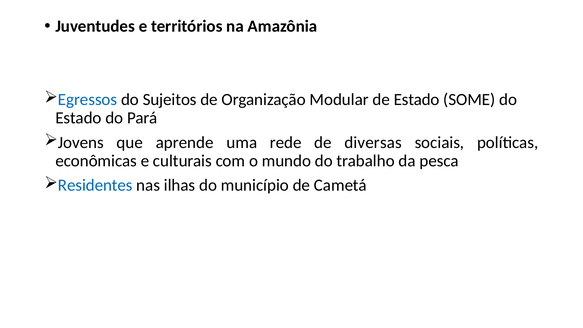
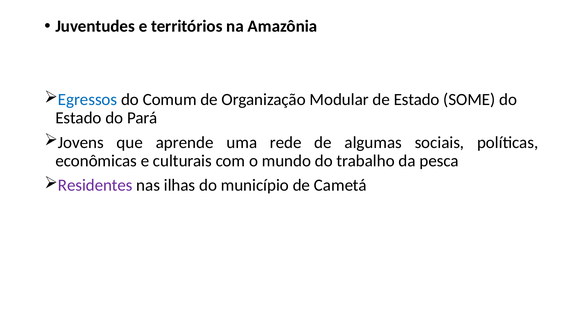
Sujeitos: Sujeitos -> Comum (170, 100)
diversas: diversas -> algumas (373, 142)
Residentes colour: blue -> purple (95, 185)
